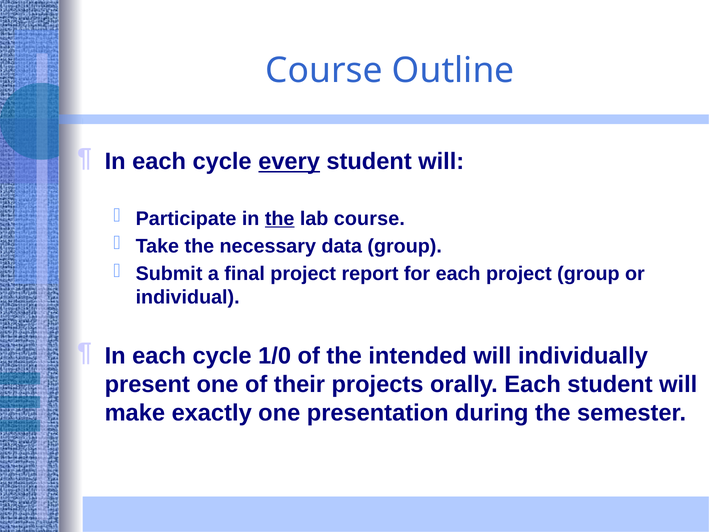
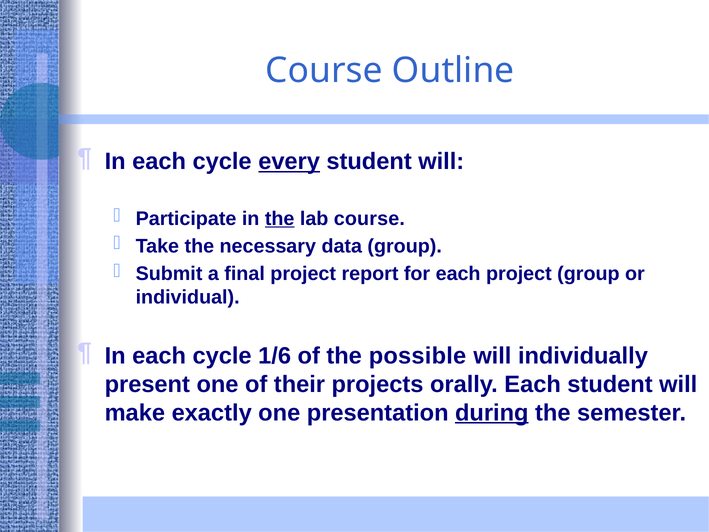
1/0: 1/0 -> 1/6 (275, 356)
intended: intended -> possible (418, 356)
during underline: none -> present (492, 413)
